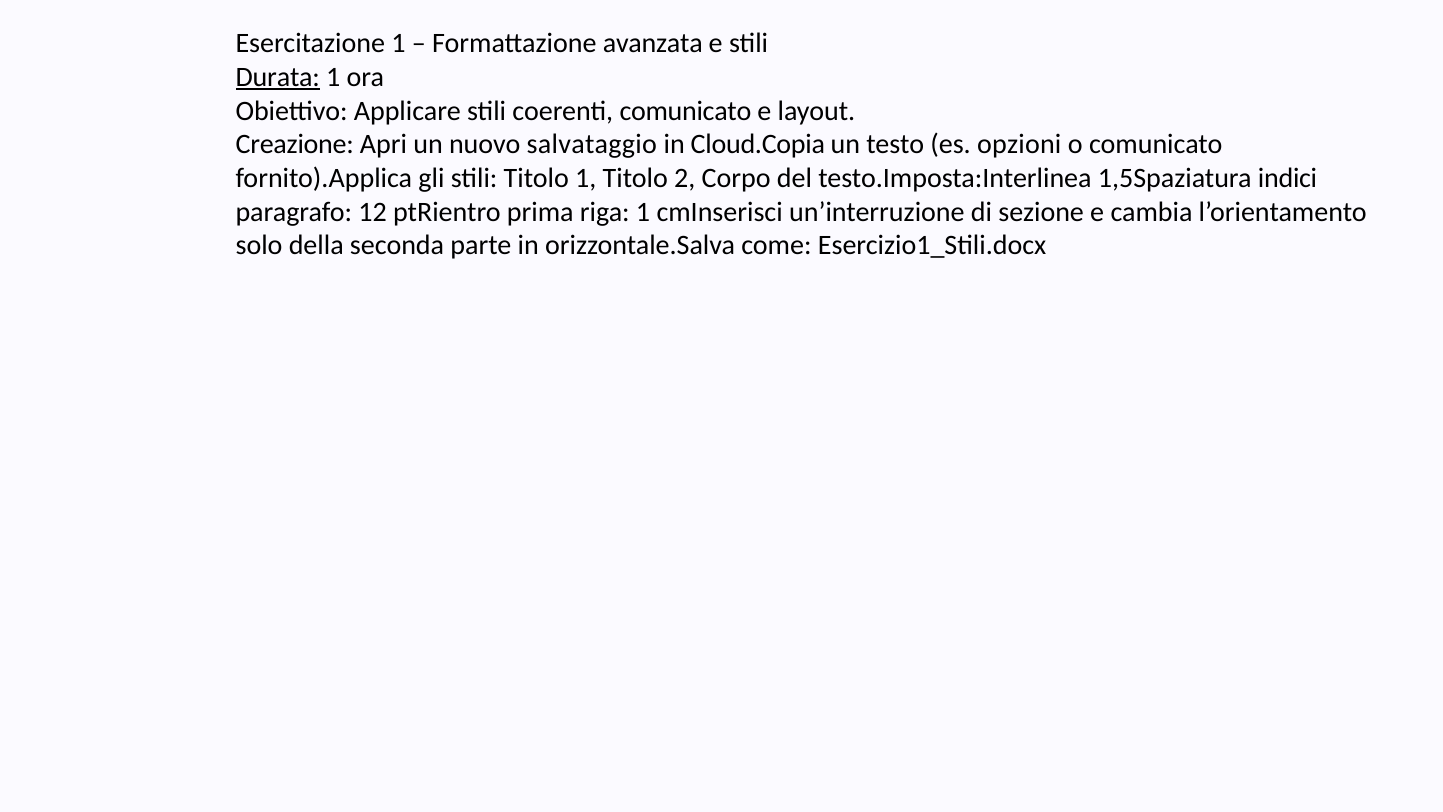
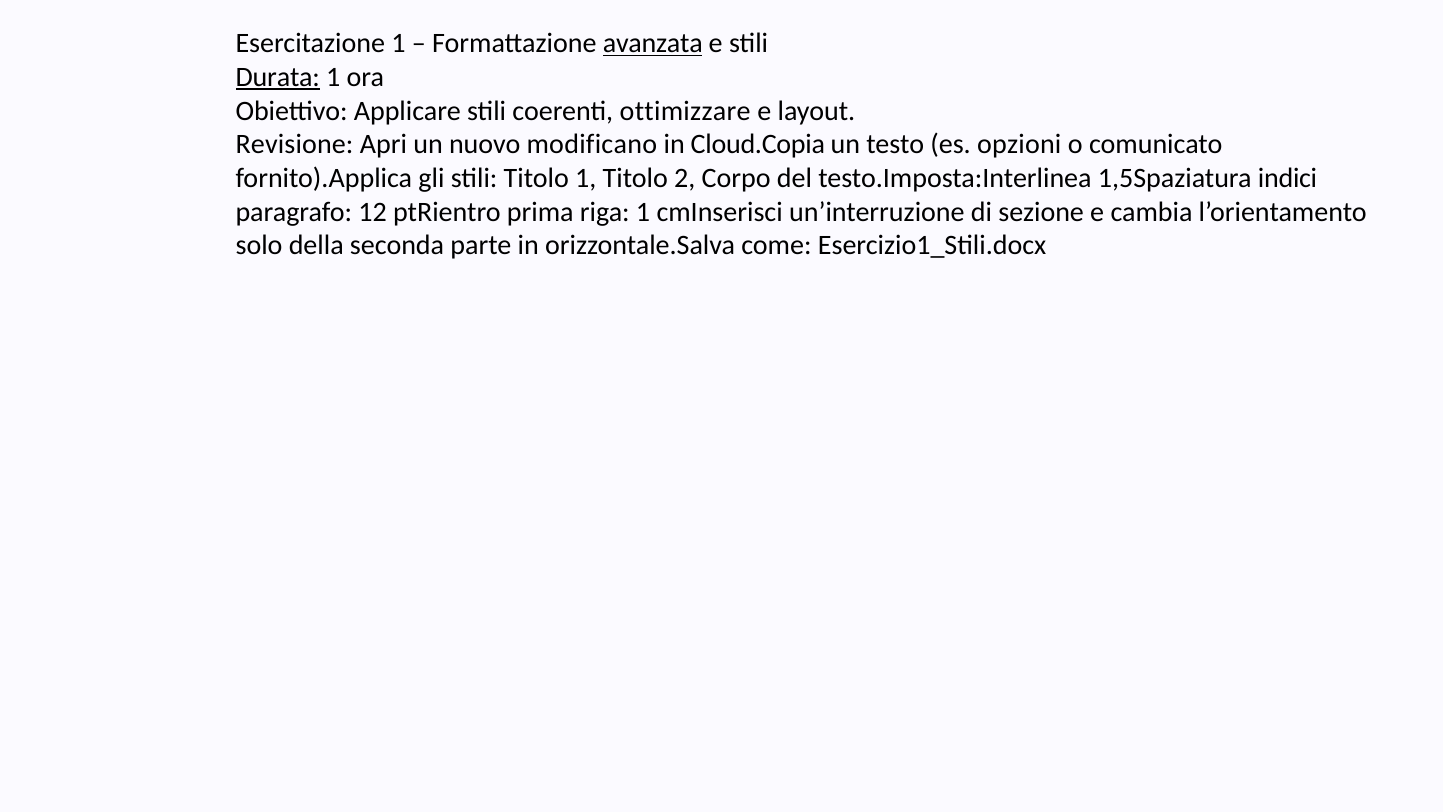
avanzata underline: none -> present (653, 43)
coerenti comunicato: comunicato -> ottimizzare (685, 111)
Creazione: Creazione -> Revisione (295, 144)
salvataggio: salvataggio -> modificano (592, 144)
